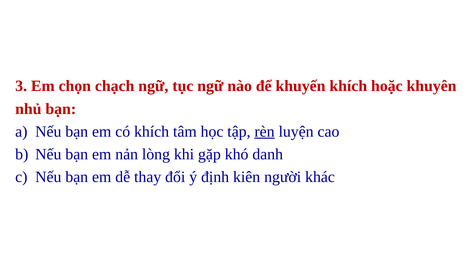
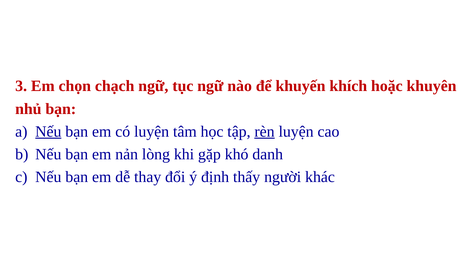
Nếu underline: none -> present (48, 132)
có khích: khích -> luyện (152, 132)
kiên: kiên -> thấy (247, 177)
